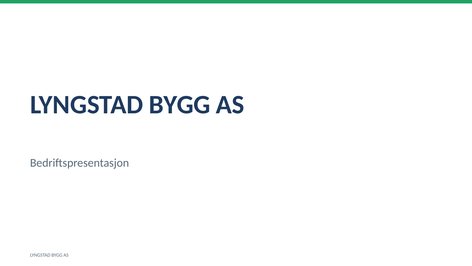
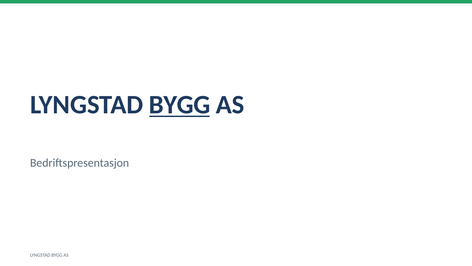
BYGG underline: none -> present (180, 105)
